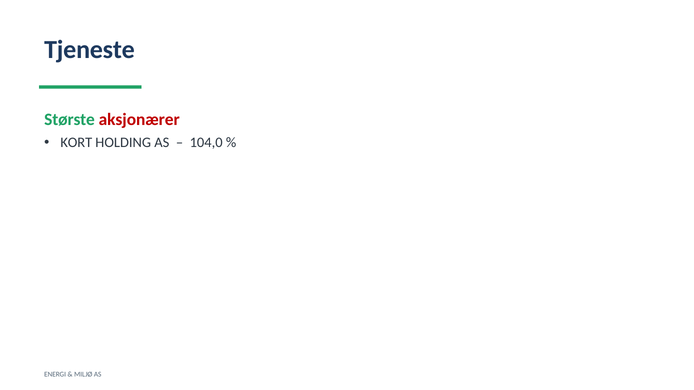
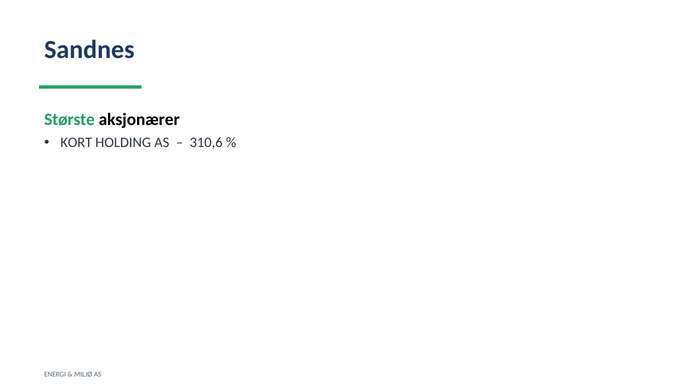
Tjeneste: Tjeneste -> Sandnes (89, 50)
aksjonærer colour: red -> black (139, 119)
104,0: 104,0 -> 310,6 (206, 143)
